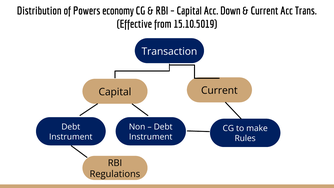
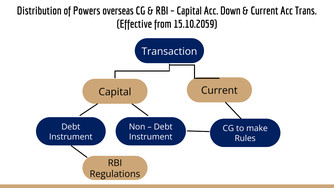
economy: economy -> overseas (118, 11)
15.10.5019: 15.10.5019 -> 15.10.2059 (195, 24)
